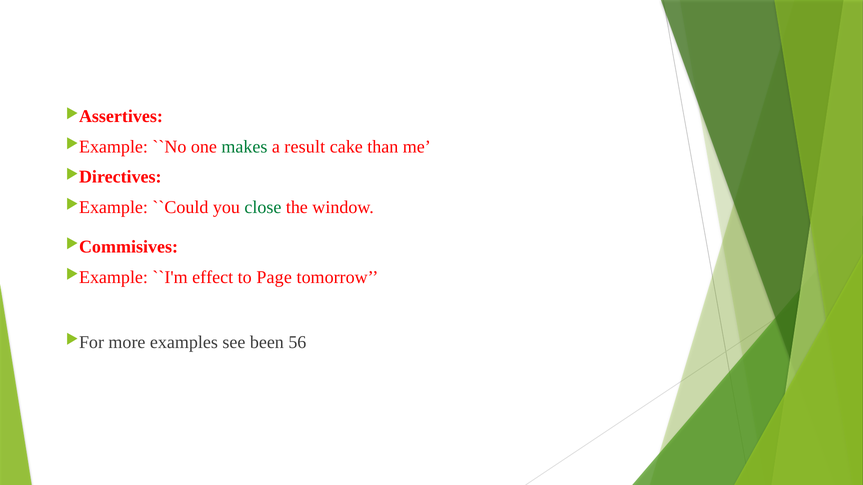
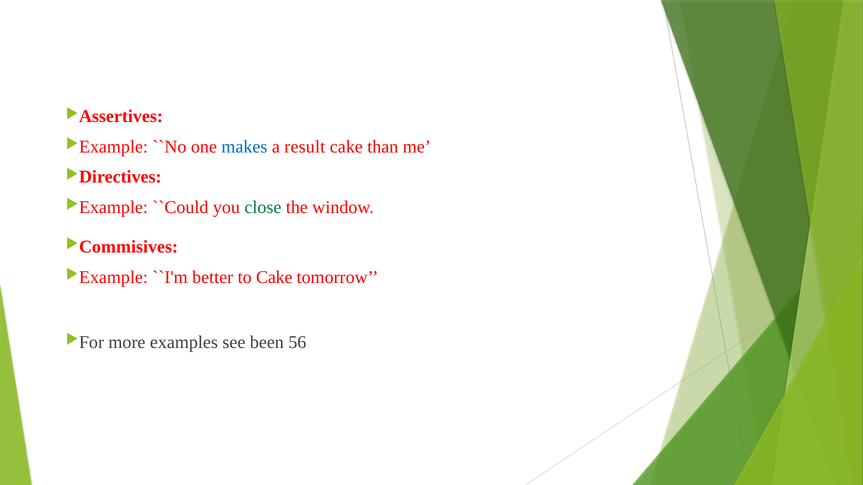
makes colour: green -> blue (244, 147)
effect: effect -> better (213, 277)
to Page: Page -> Cake (274, 277)
